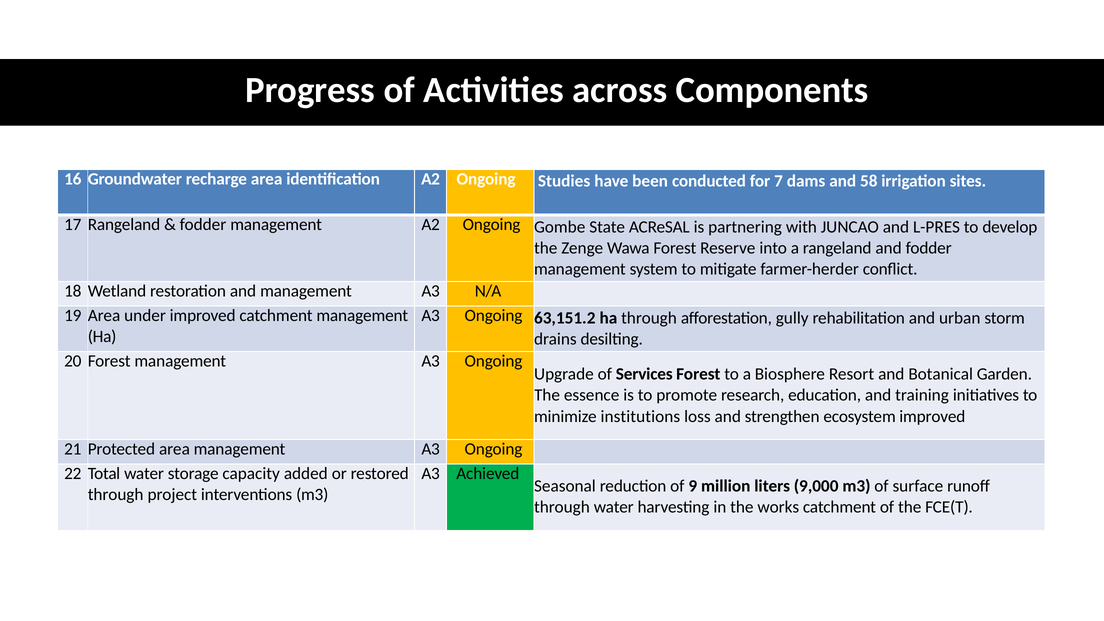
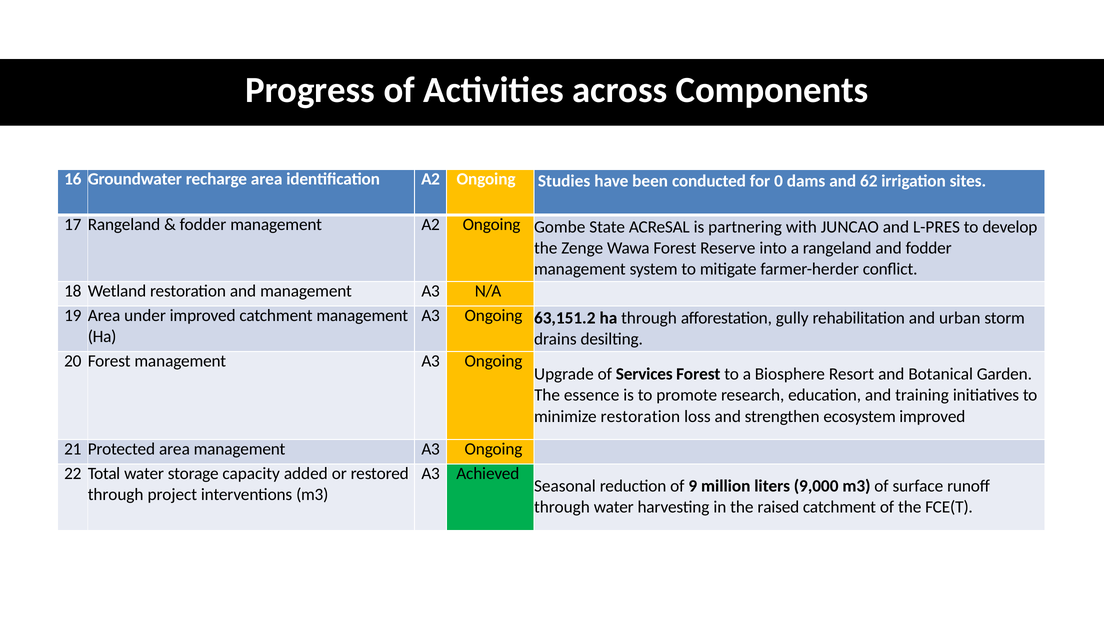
7: 7 -> 0 (779, 181)
58: 58 -> 62 (869, 181)
minimize institutions: institutions -> restoration (640, 416)
works: works -> raised (778, 507)
